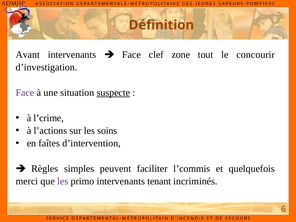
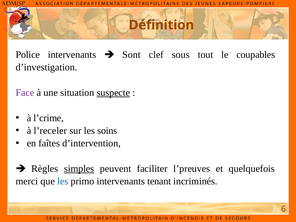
Avant: Avant -> Police (28, 55)
Face: Face -> Sont (131, 55)
zone: zone -> sous (181, 55)
concourir: concourir -> coupables (256, 55)
l’actions: l’actions -> l’receler (50, 131)
simples underline: none -> present (79, 169)
l’commis: l’commis -> l’preuves (192, 169)
les colour: purple -> blue (63, 181)
